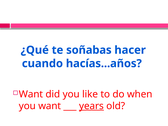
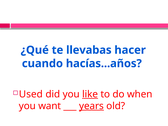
soñabas: soñabas -> llevabas (89, 50)
Want: Want -> Used (31, 94)
like underline: none -> present (90, 94)
